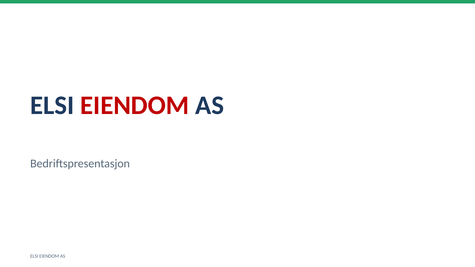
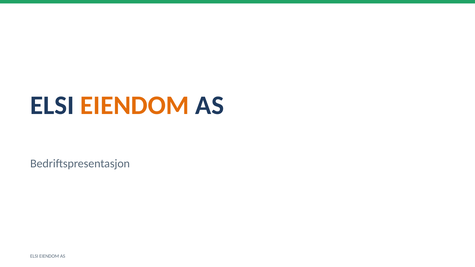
EIENDOM colour: red -> orange (135, 105)
